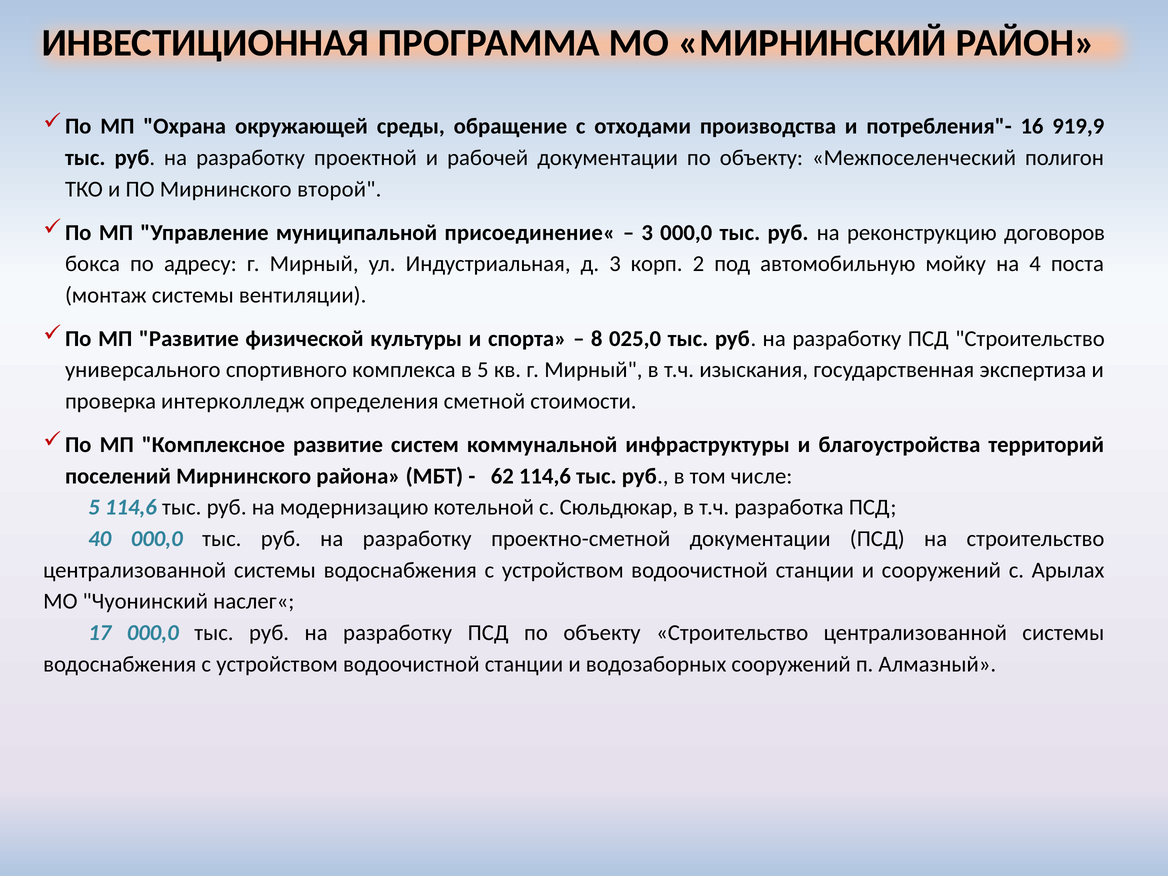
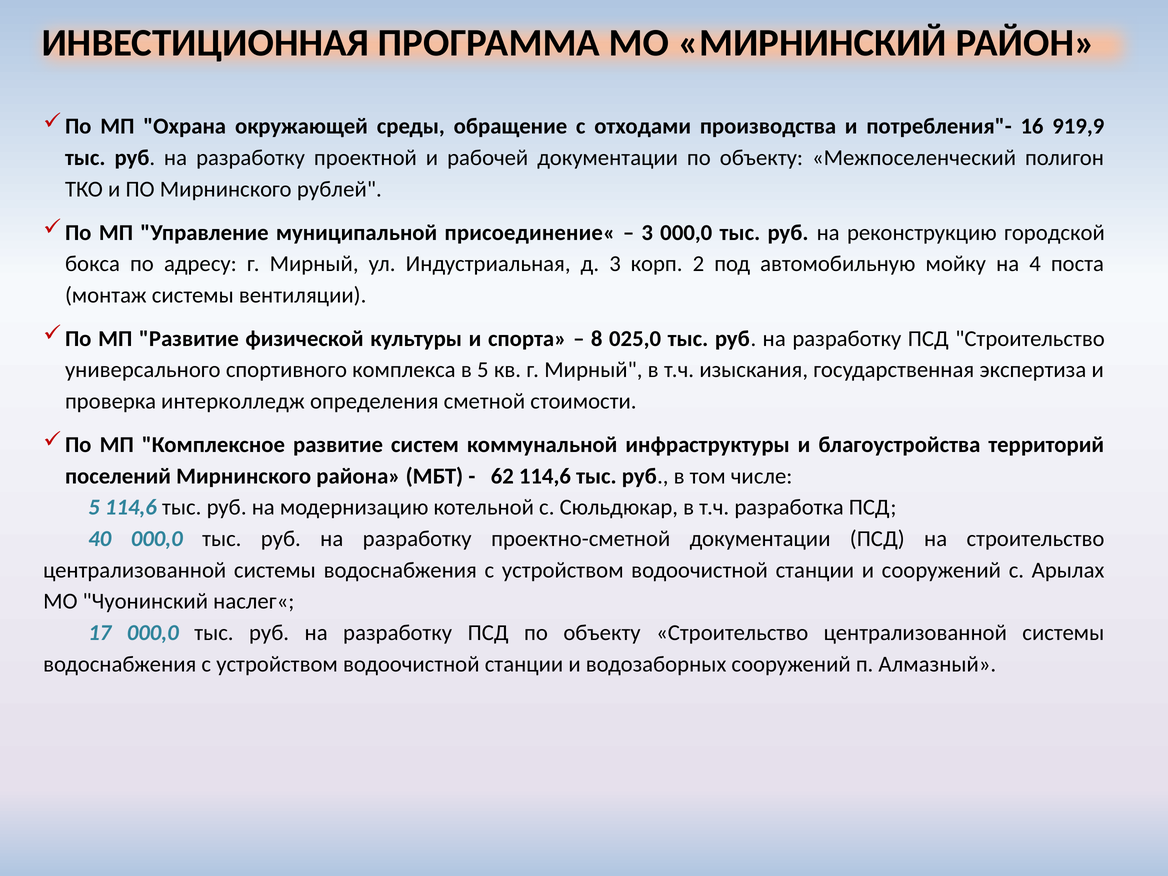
второй: второй -> рублей (339, 189)
договоров: договоров -> городской (1054, 233)
